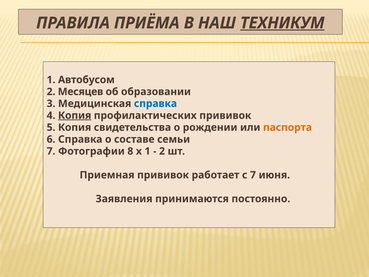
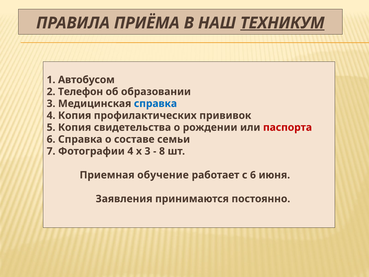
Месяцев: Месяцев -> Телефон (81, 92)
Копия underline: present -> none (75, 115)
паспорта colour: orange -> red (288, 127)
Фотографии 8: 8 -> 4 (130, 151)
х 1: 1 -> 3 (147, 151)
2: 2 -> 8 (162, 151)
Приемная прививок: прививок -> обучение (163, 175)
с 7: 7 -> 6 (253, 175)
